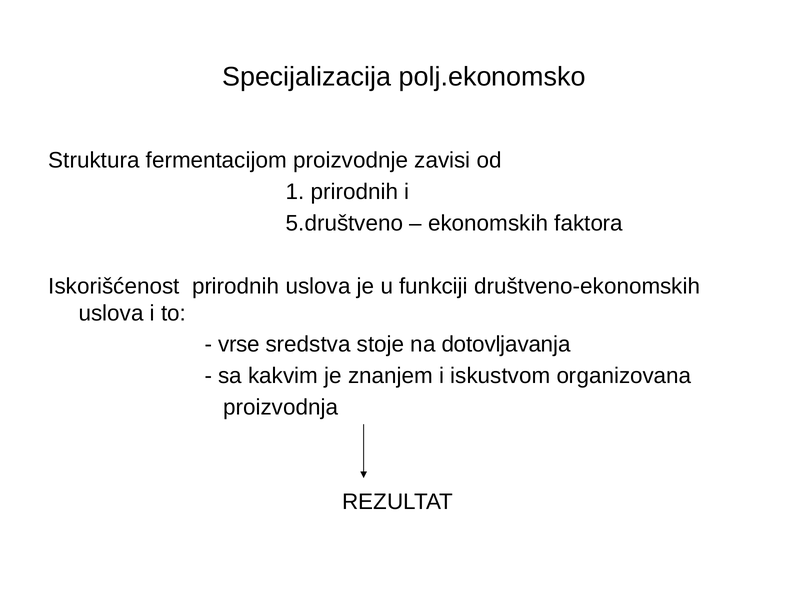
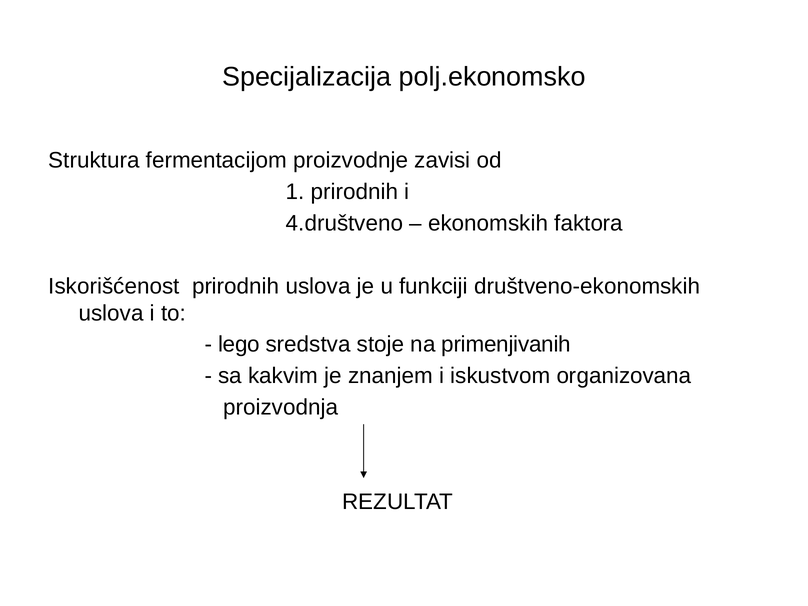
5.društveno: 5.društveno -> 4.društveno (345, 223)
vrse: vrse -> lego (239, 345)
dotovljavanja: dotovljavanja -> primenjivanih (506, 345)
